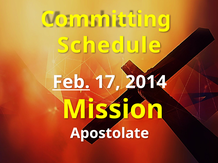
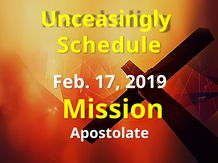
Committing: Committing -> Unceasingly (106, 19)
Feb underline: present -> none (71, 82)
2014: 2014 -> 2019 (146, 82)
